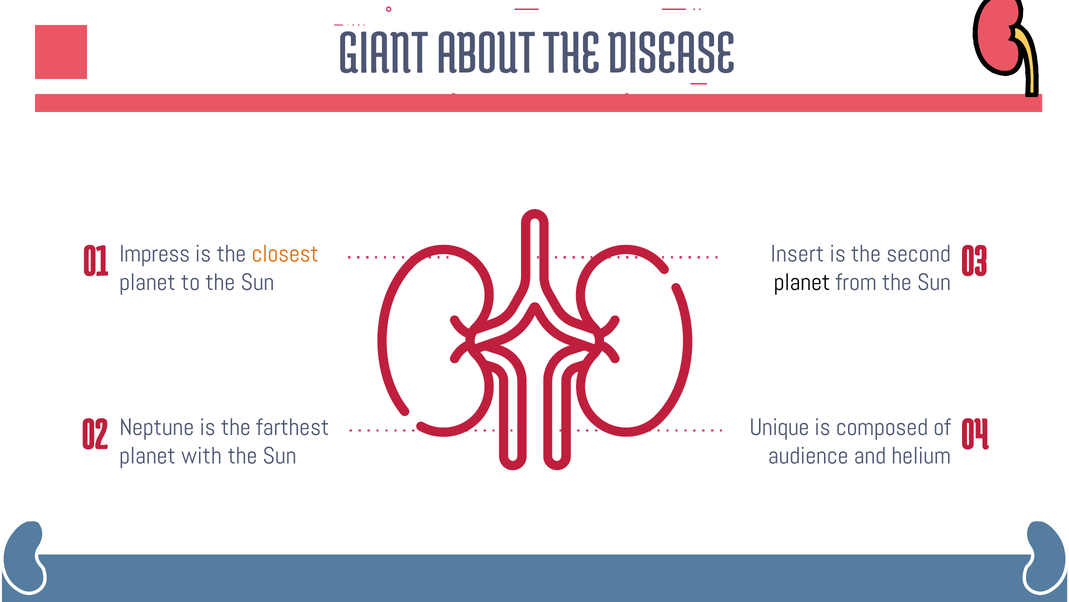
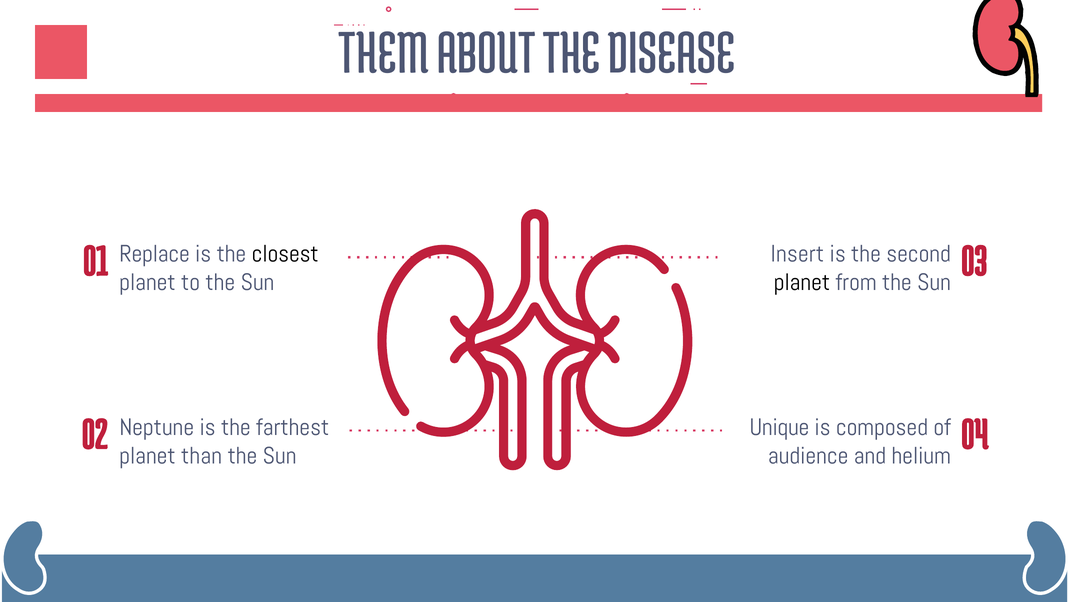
GIANT: GIANT -> THEM (384, 52)
Impress: Impress -> Replace (155, 254)
closest colour: orange -> black (285, 254)
with: with -> than (202, 455)
